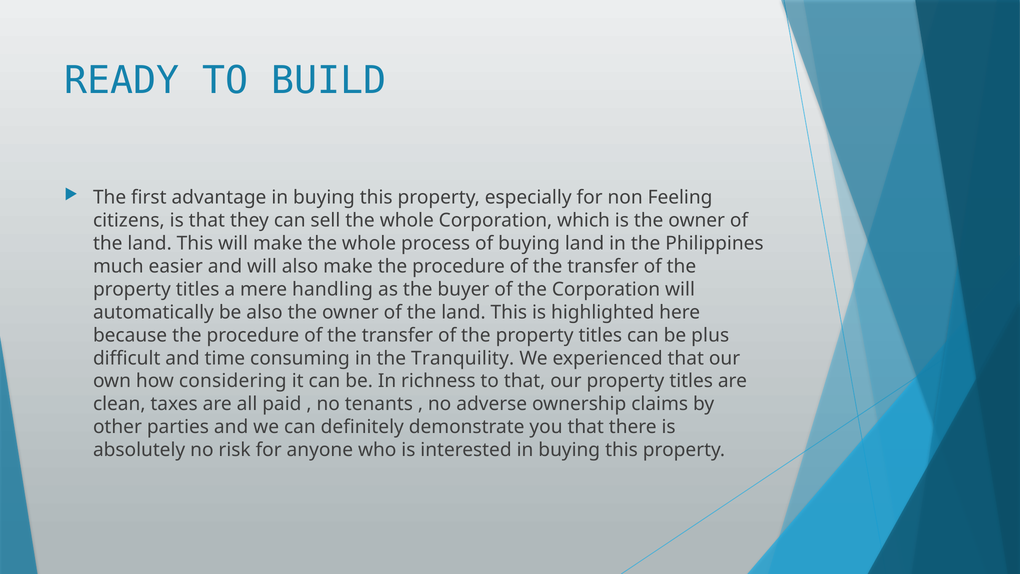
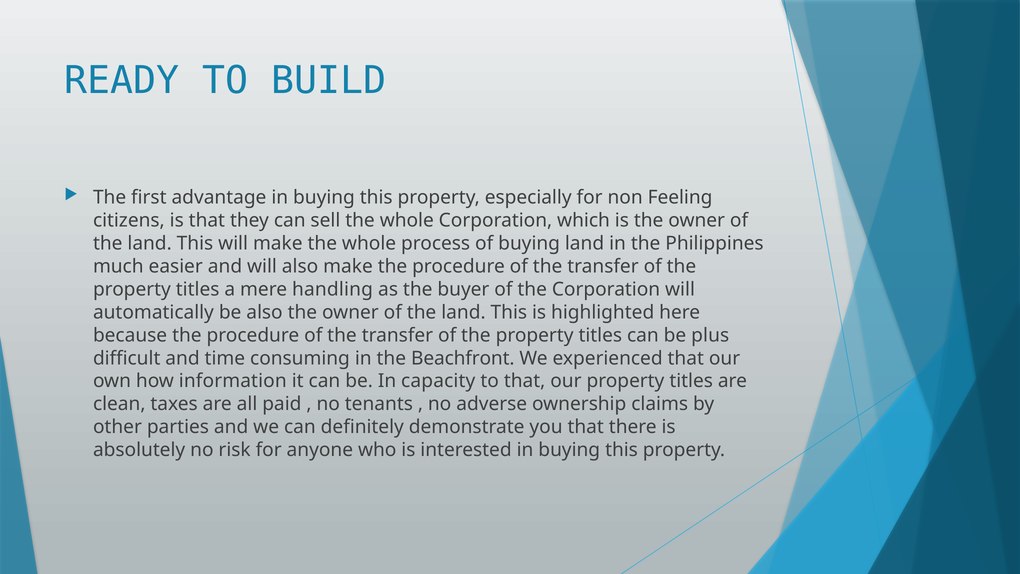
Tranquility: Tranquility -> Beachfront (463, 358)
considering: considering -> information (233, 381)
richness: richness -> capacity (438, 381)
